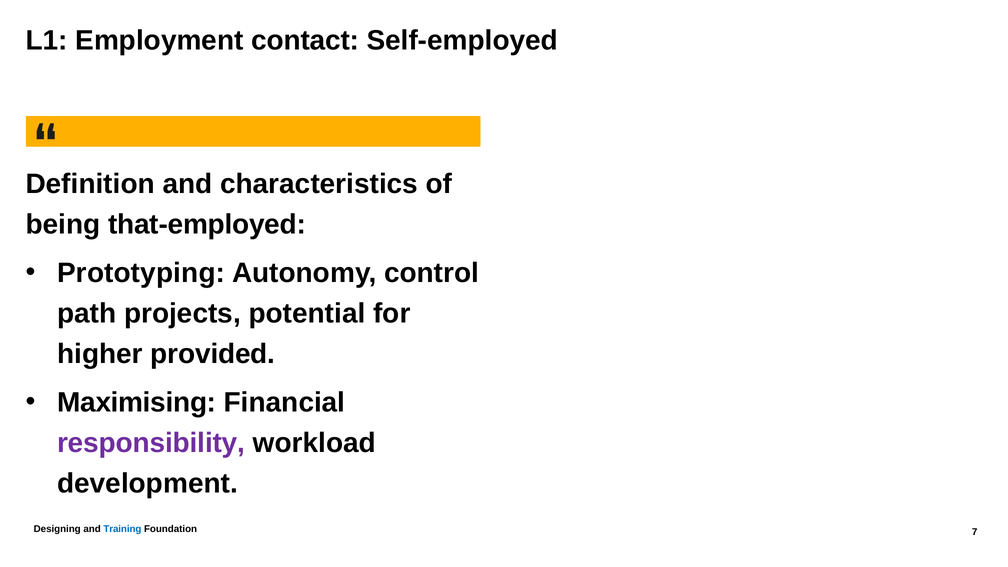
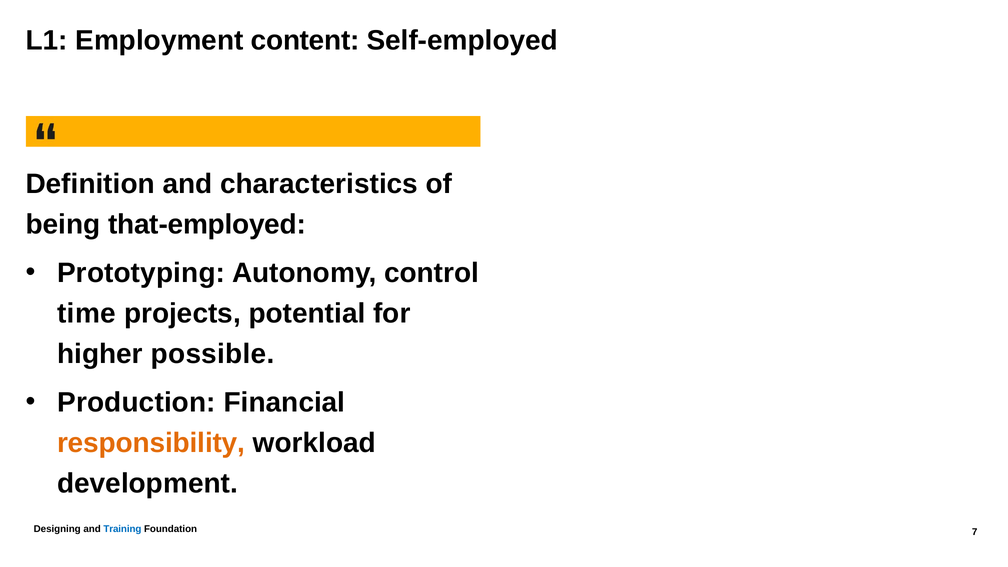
contact: contact -> content (305, 41)
path: path -> time (87, 314)
provided: provided -> possible (213, 354)
Maximising: Maximising -> Production (136, 403)
responsibility colour: purple -> orange (151, 443)
